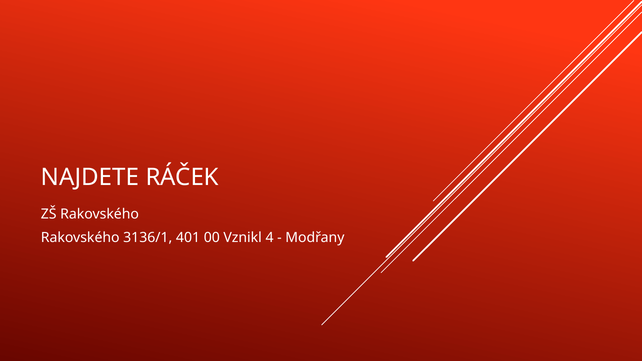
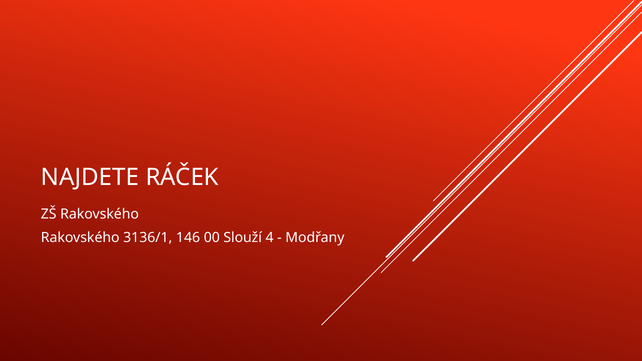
401: 401 -> 146 (188, 238)
Vznikl: Vznikl -> Slouží (243, 238)
